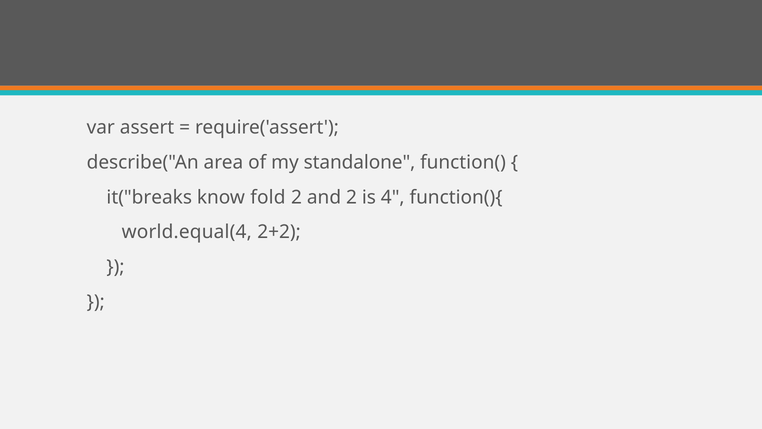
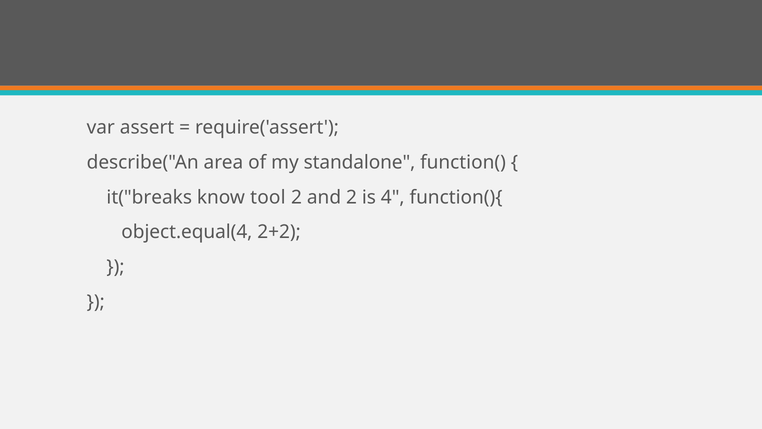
fold: fold -> tool (268, 197)
world.equal(4: world.equal(4 -> object.equal(4 (187, 232)
